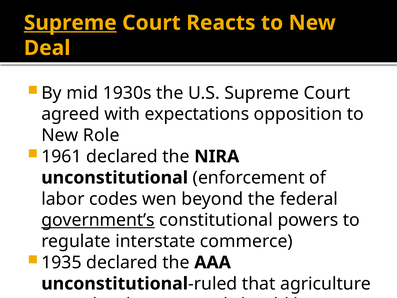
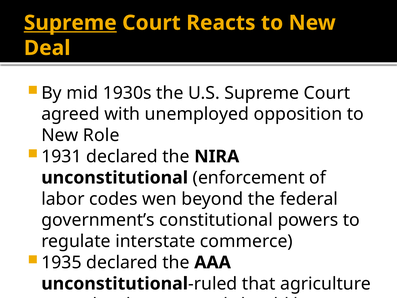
expectations: expectations -> unemployed (197, 114)
1961: 1961 -> 1931 (61, 156)
government’s underline: present -> none (98, 220)
